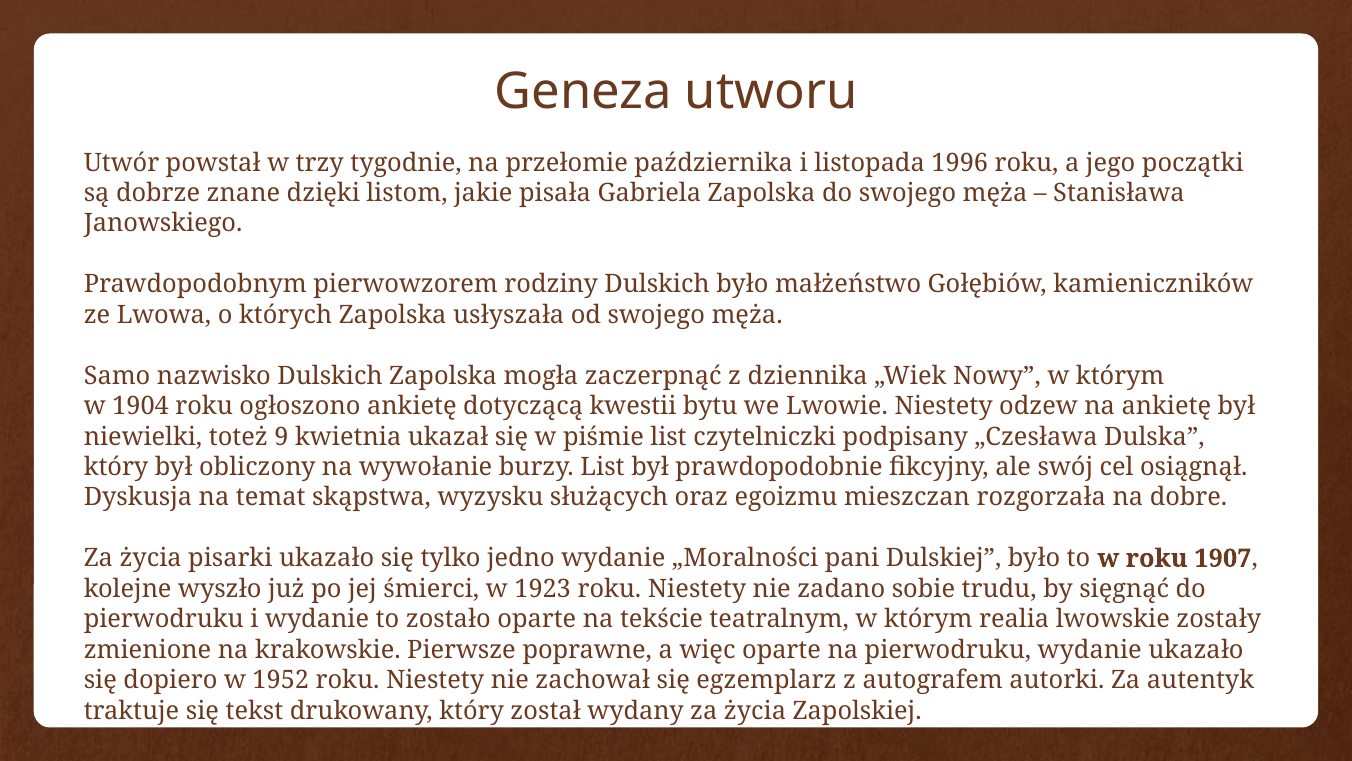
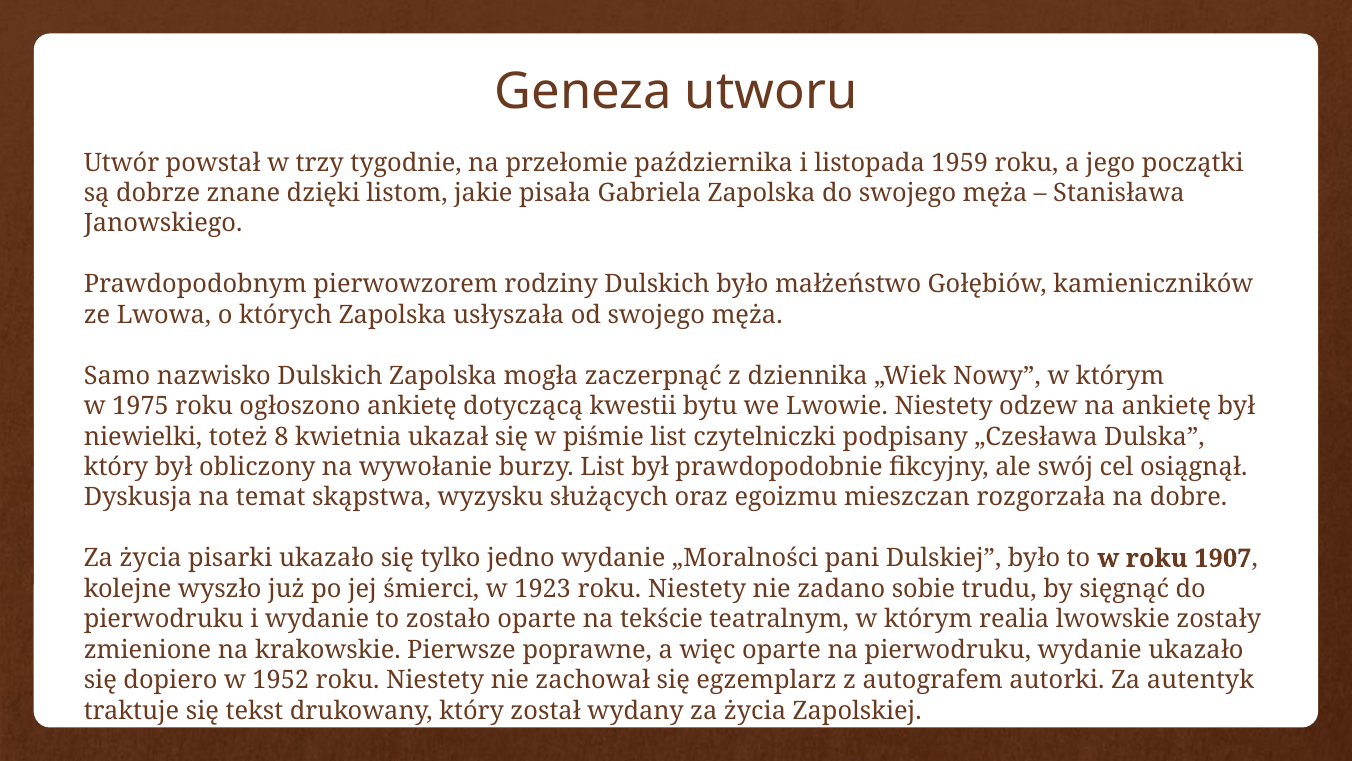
1996: 1996 -> 1959 (960, 163)
1904: 1904 -> 1975 (141, 406)
9: 9 -> 8 (282, 437)
